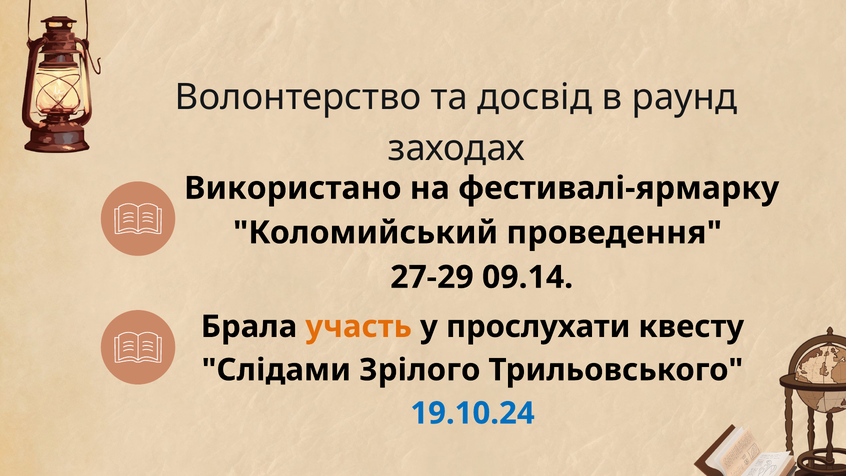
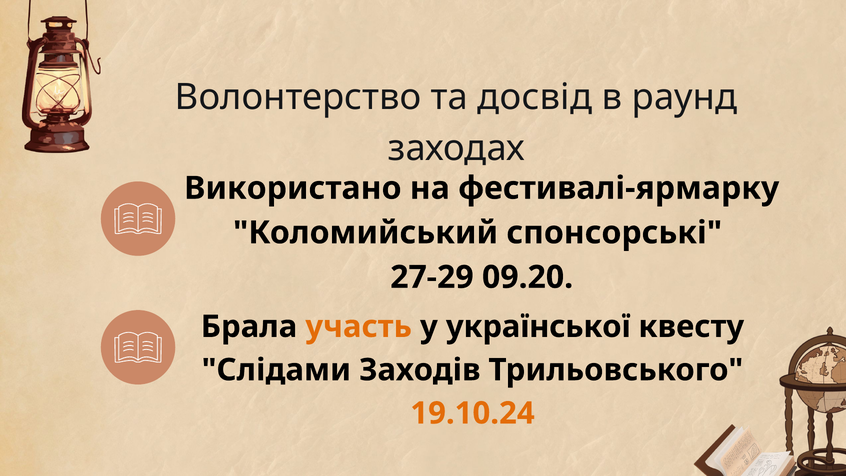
проведення: проведення -> спонсорські (614, 233)
09.14: 09.14 -> 09.20 (528, 277)
прослухати: прослухати -> української (538, 327)
Зрілого: Зрілого -> Заходів (420, 370)
19.10.24 colour: blue -> orange (472, 413)
